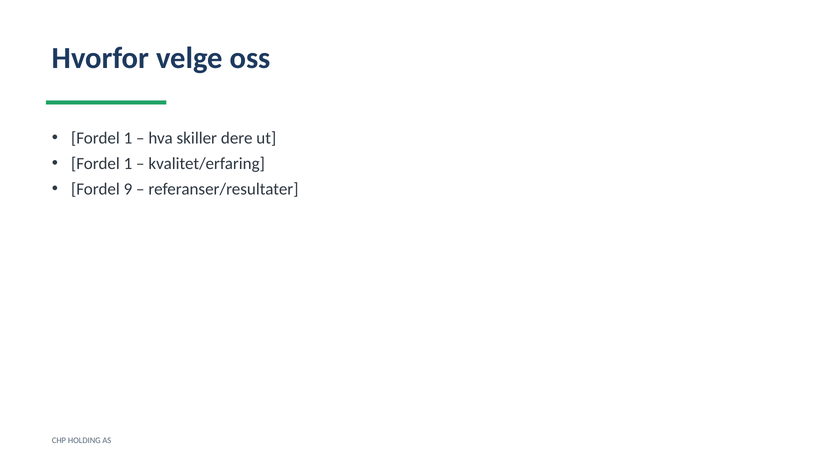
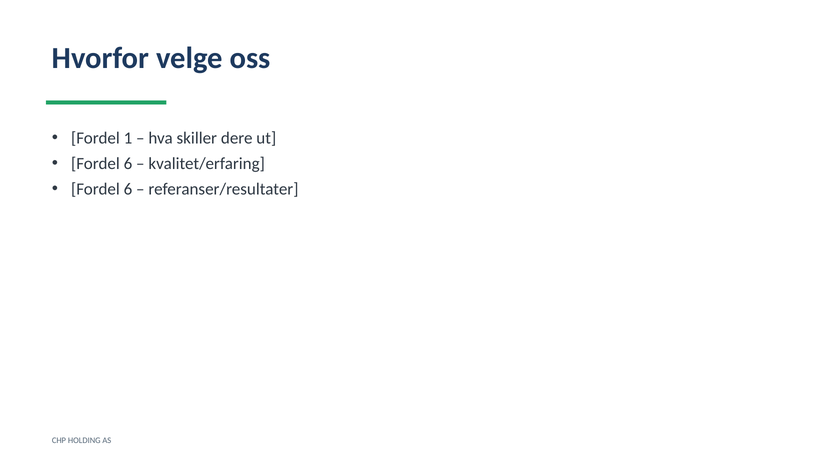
1: 1 -> 6 (128, 164)
9: 9 -> 6 (128, 189)
